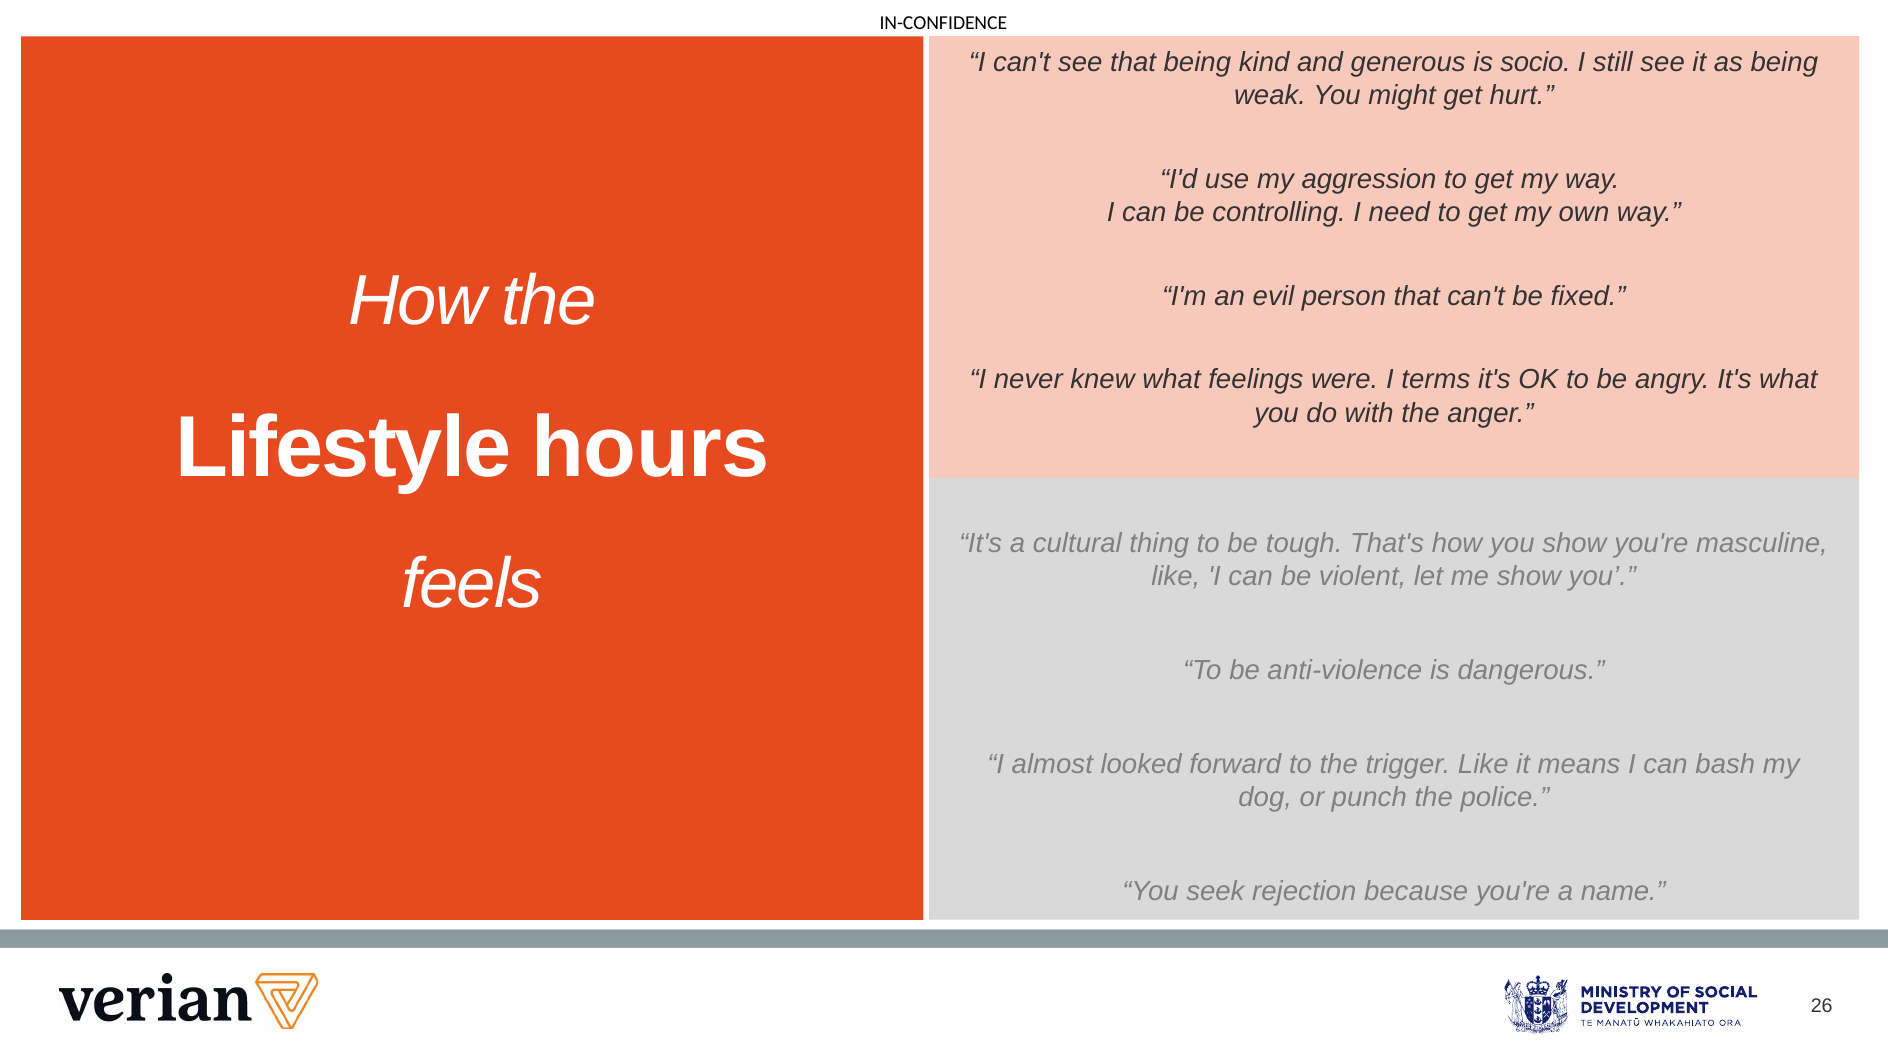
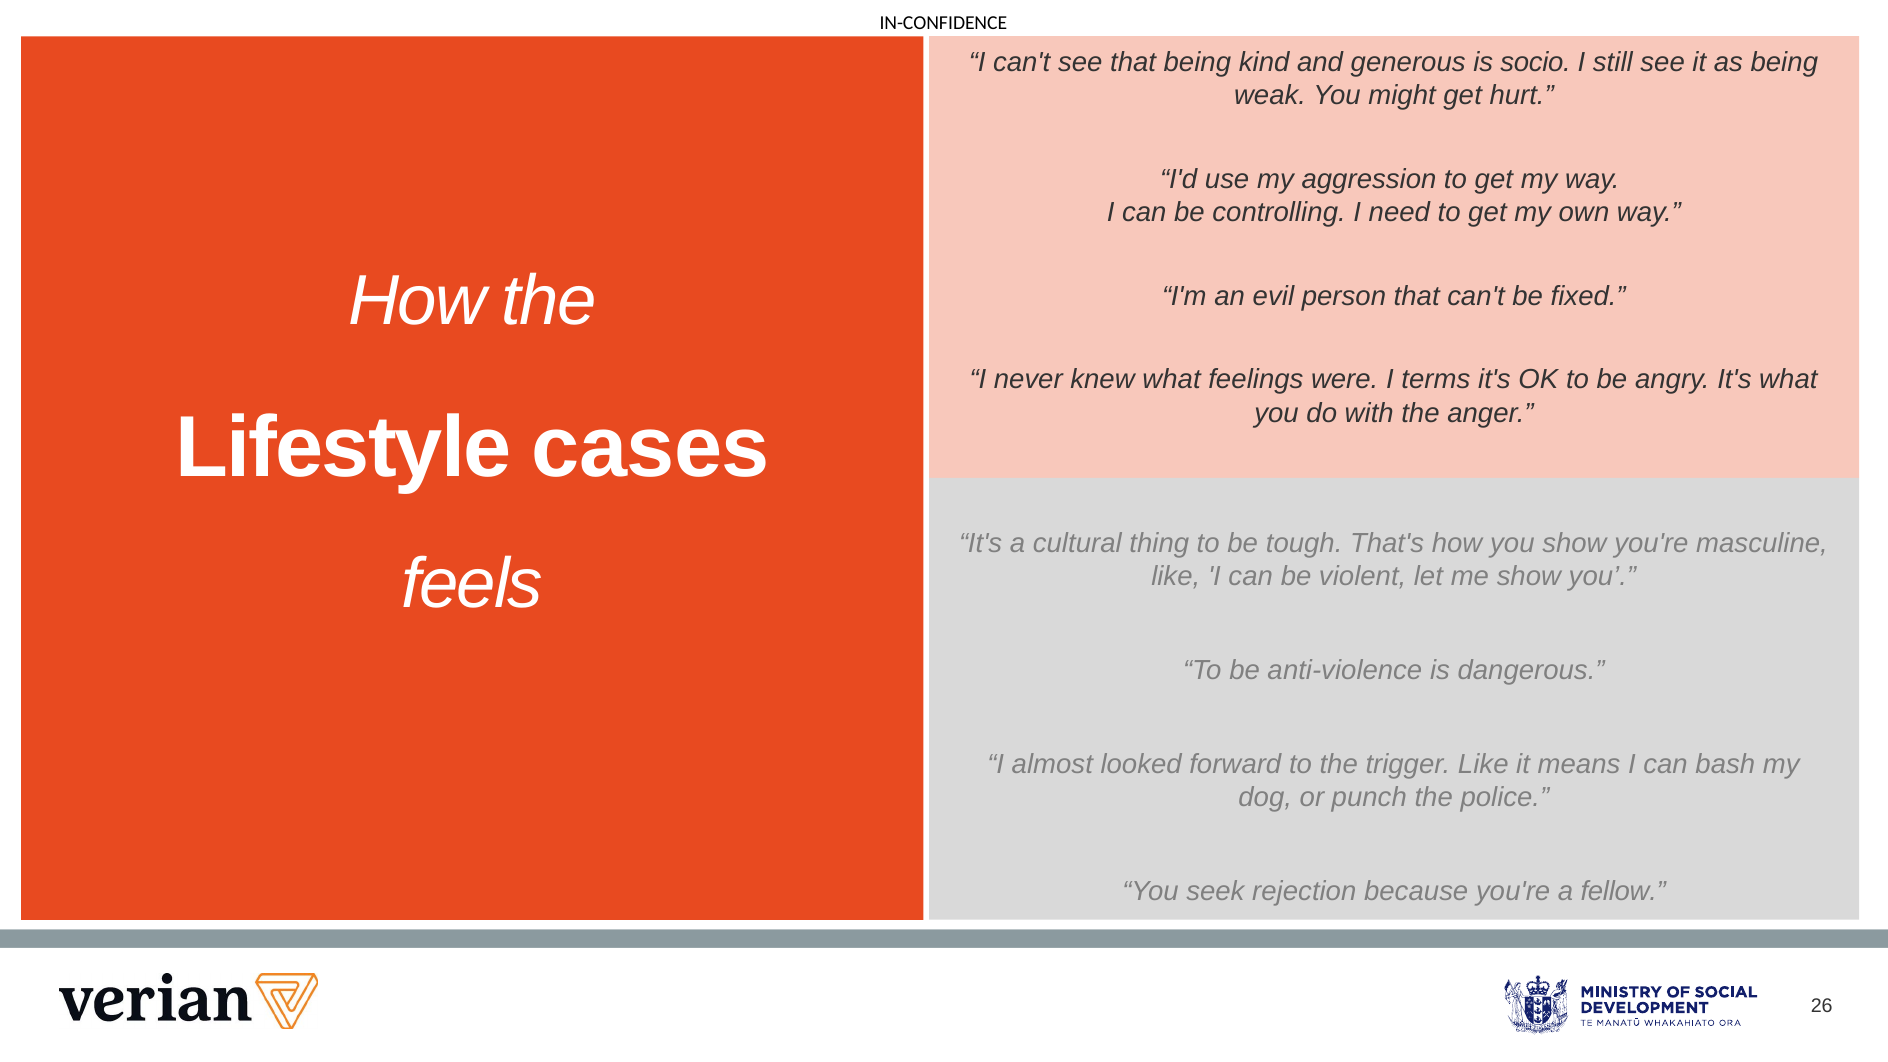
hours: hours -> cases (651, 448)
name: name -> fellow (1623, 892)
